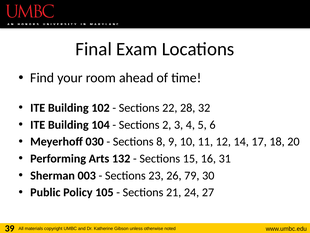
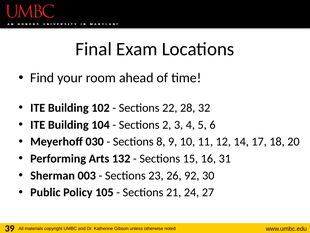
79: 79 -> 92 (192, 175)
